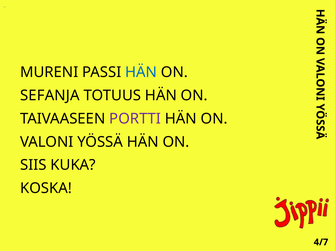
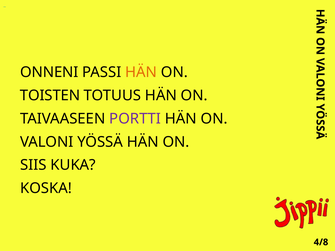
MURENI: MURENI -> ONNENI (49, 72)
HÄN colour: blue -> orange (141, 72)
SEFANJA: SEFANJA -> TOISTEN (50, 96)
4/7: 4/7 -> 4/8 (321, 242)
